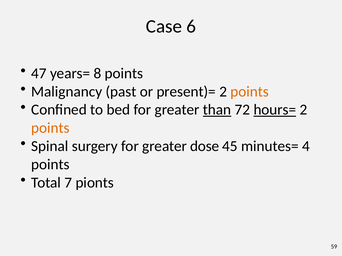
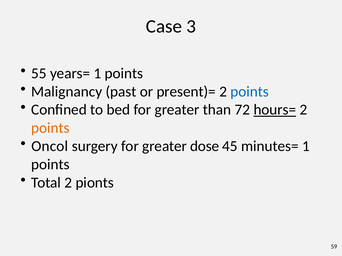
6: 6 -> 3 (191, 26)
47: 47 -> 55 (39, 73)
years= 8: 8 -> 1 (97, 73)
points colour: orange -> blue (250, 92)
than underline: present -> none (217, 110)
Spinal: Spinal -> Oncol (50, 146)
minutes= 4: 4 -> 1 (306, 146)
Total 7: 7 -> 2 (68, 183)
